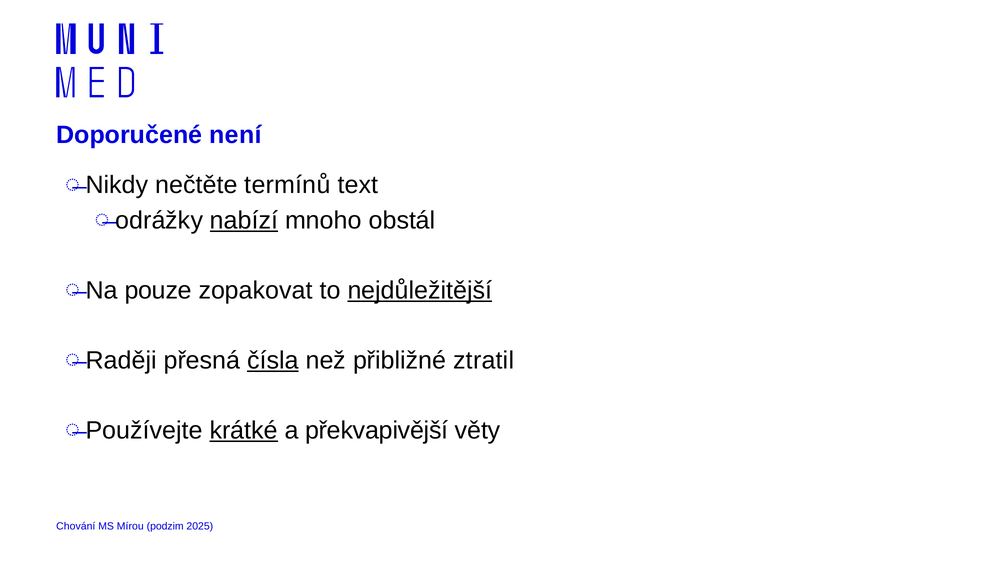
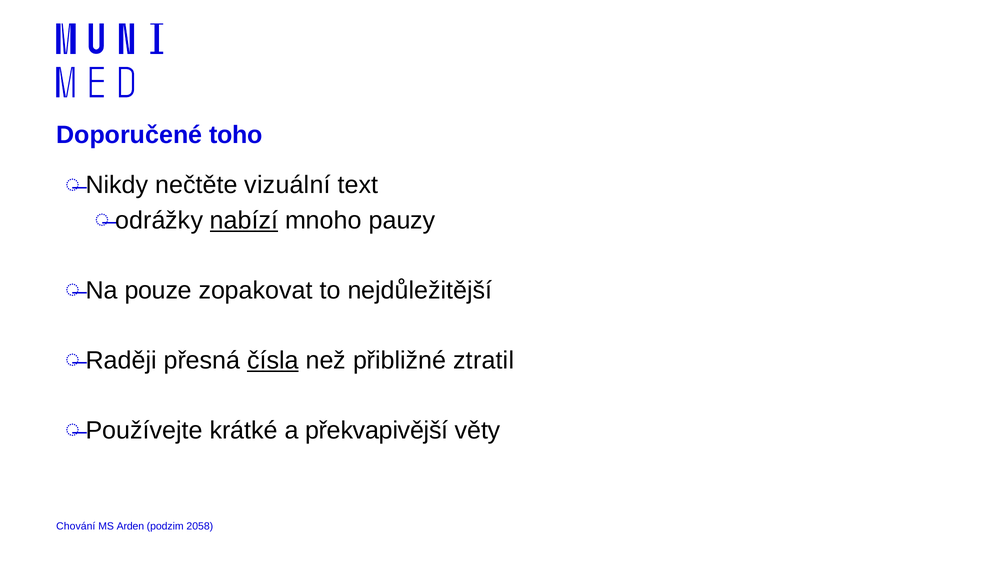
není: není -> toho (236, 135)
termínů: termínů -> vizuální (288, 185)
obstál: obstál -> pauzy (402, 220)
nejdůležitější underline: present -> none (420, 291)
krátké underline: present -> none (244, 431)
Mírou: Mírou -> Arden (130, 527)
2025: 2025 -> 2058 (200, 527)
